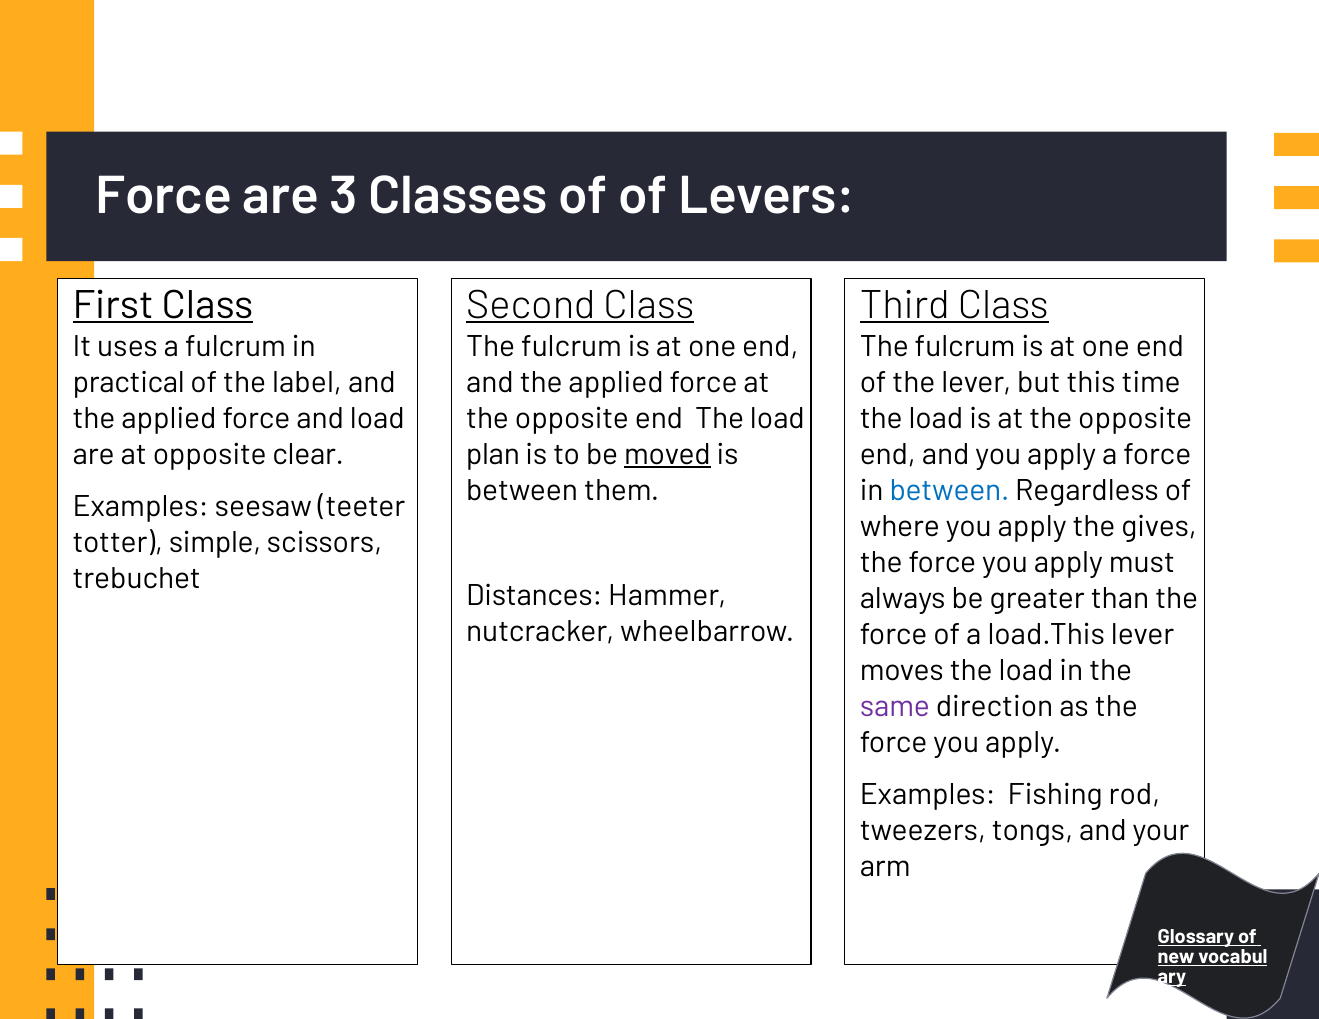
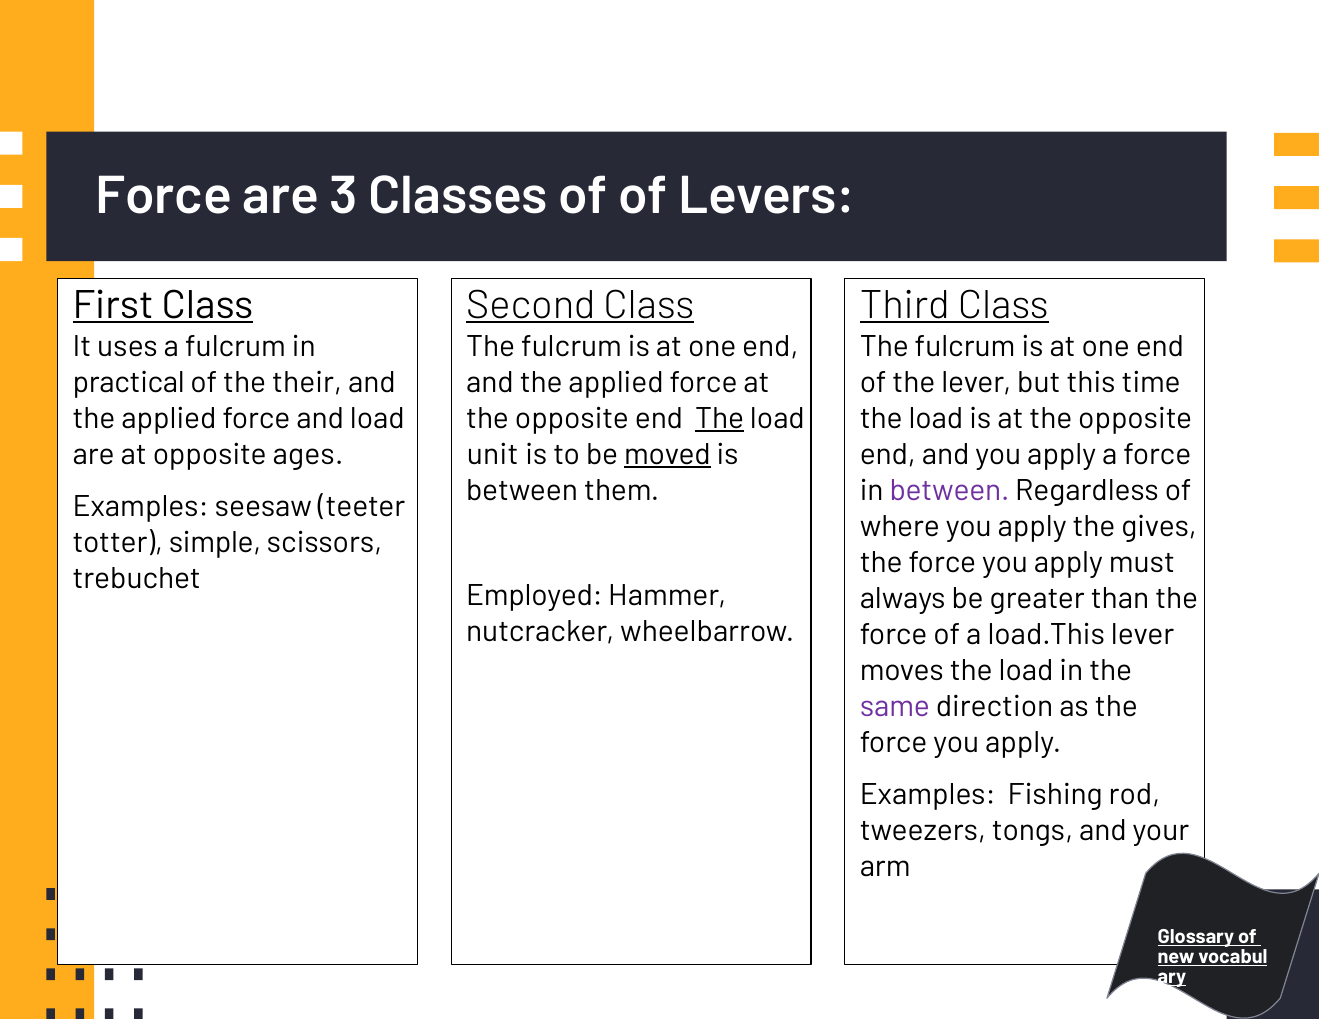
label: label -> their (307, 383)
The underline: none -> present (720, 419)
clear: clear -> ages (308, 454)
plan: plan -> unit (493, 454)
between colour: blue -> purple (949, 490)
Distances: Distances -> Employed (534, 596)
